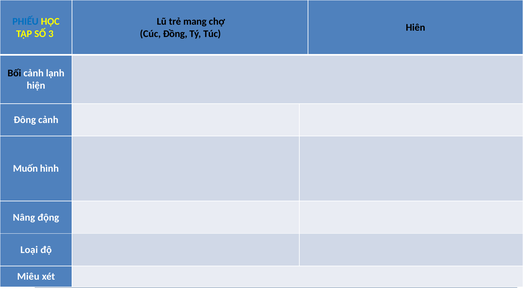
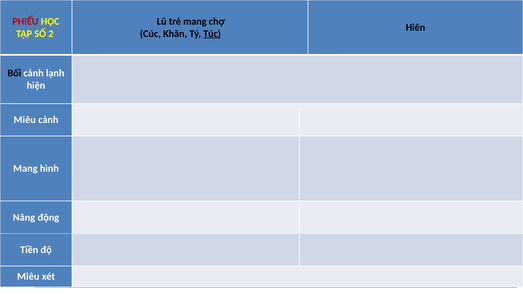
PHIẾU colour: blue -> red (25, 21)
3: 3 -> 2 (51, 34)
Đồng: Đồng -> Khăn (175, 34)
Túc underline: none -> present (212, 34)
Đông: Đông -> Miêu (25, 120)
Muốn: Muốn -> Mang (25, 169)
Loại: Loại -> Tiền (29, 250)
